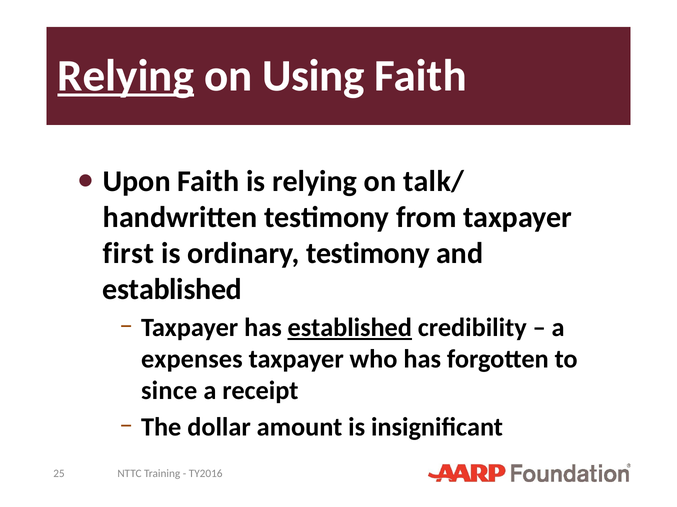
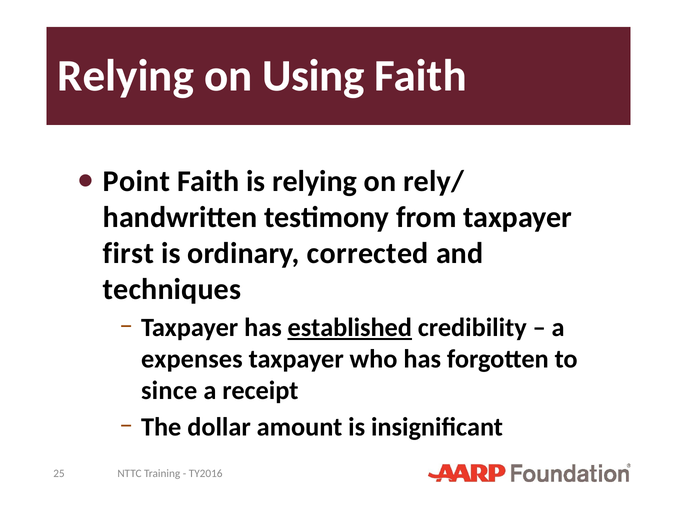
Relying underline: present -> none (126, 76)
Upon: Upon -> Point (137, 182)
talk/: talk/ -> rely/ (434, 182)
ordinary testimony: testimony -> corrected (368, 254)
established: established -> techniques (172, 290)
